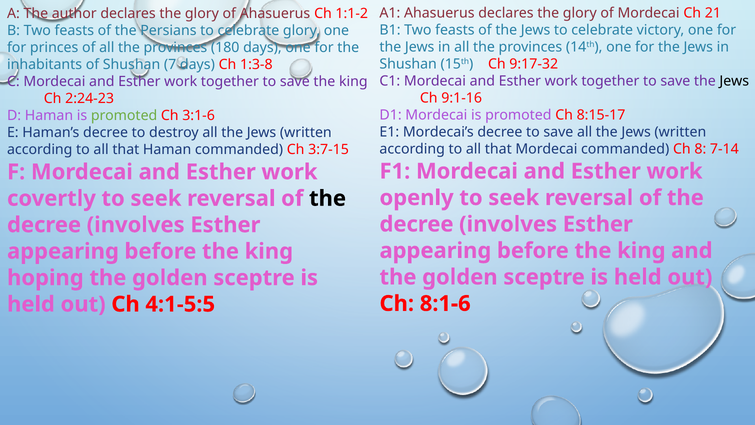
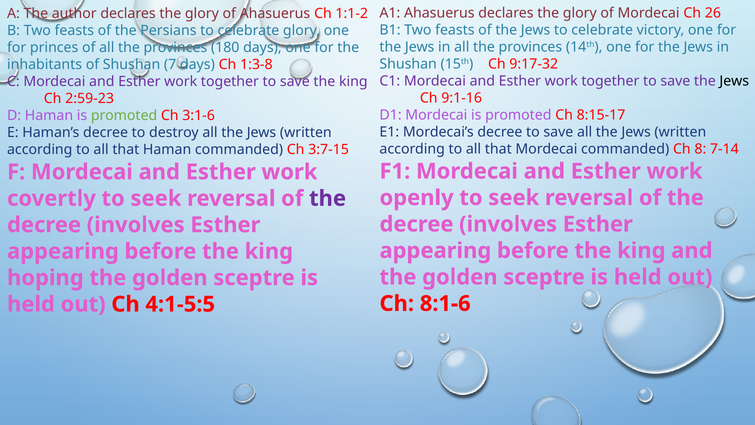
21: 21 -> 26 (713, 13)
2:24-23: 2:24-23 -> 2:59-23 (90, 99)
the colour: black -> purple (328, 198)
